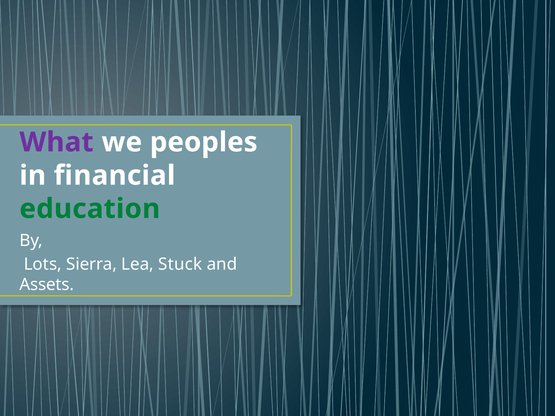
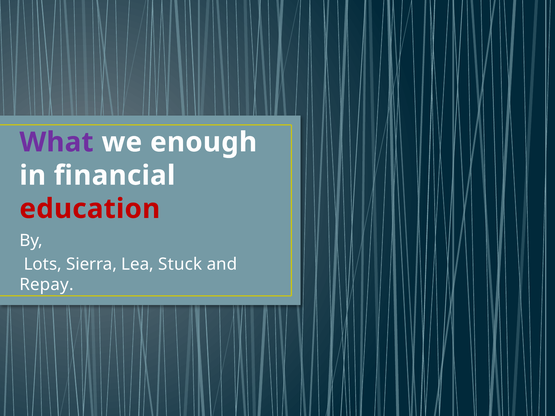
peoples: peoples -> enough (204, 142)
education colour: green -> red (90, 209)
Assets: Assets -> Repay (47, 285)
